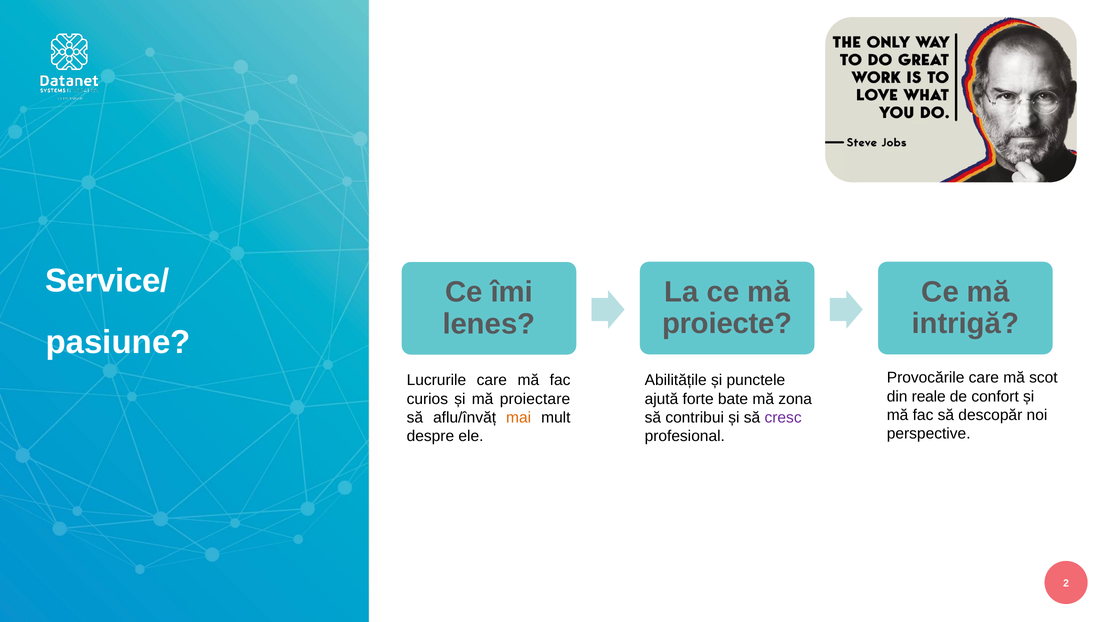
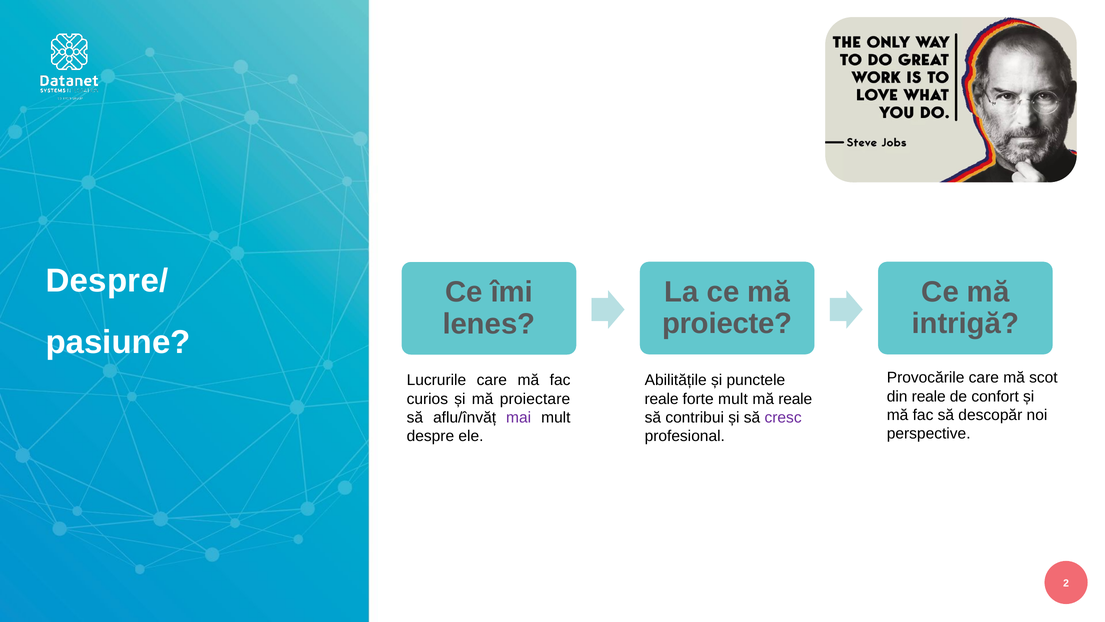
Service/: Service/ -> Despre/ (107, 281)
ajută: ajută -> reale (662, 399)
forte bate: bate -> mult (733, 399)
mă zona: zona -> reale (795, 399)
mai colour: orange -> purple (519, 417)
